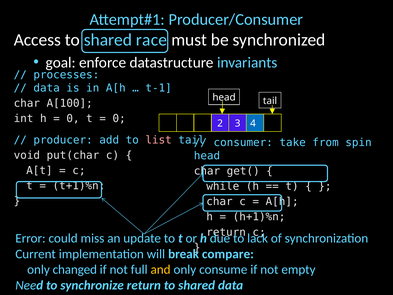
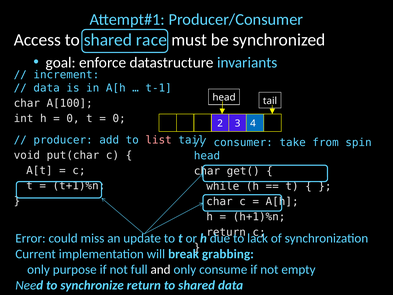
processes: processes -> increment (66, 75)
compare: compare -> grabbing (228, 254)
changed: changed -> purpose (75, 269)
and colour: yellow -> white (161, 269)
